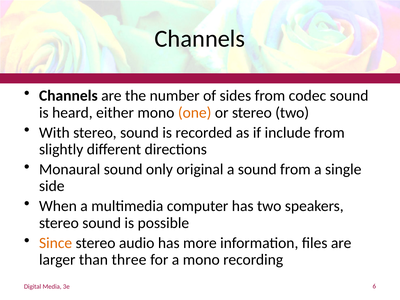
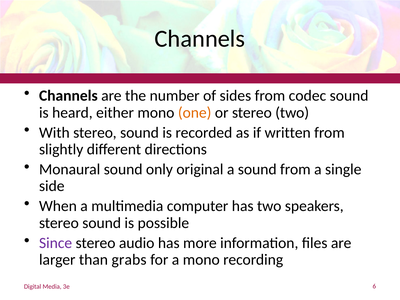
include: include -> written (288, 133)
Since colour: orange -> purple (56, 243)
three: three -> grabs (129, 260)
